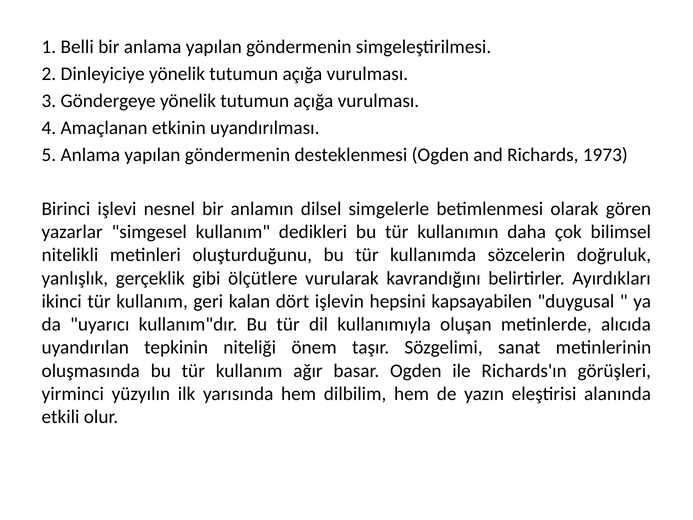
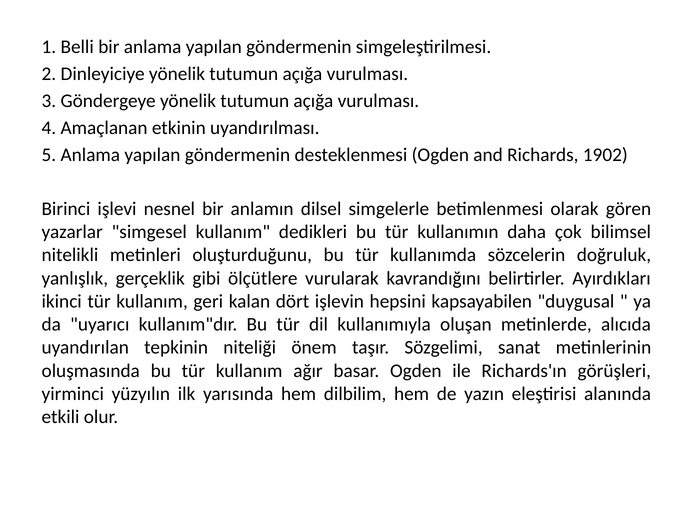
1973: 1973 -> 1902 (605, 155)
